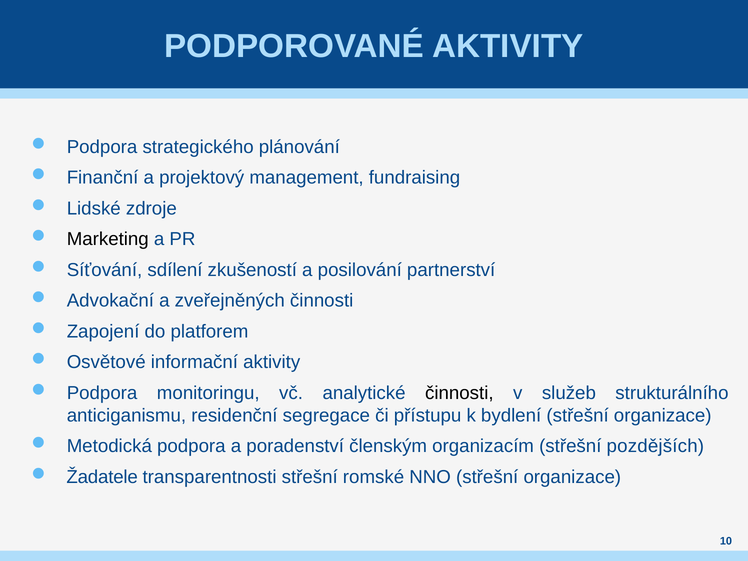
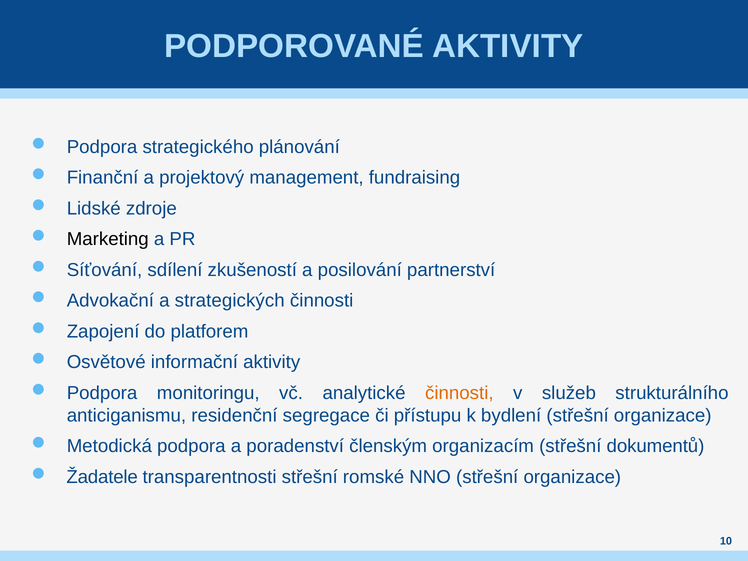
zveřejněných: zveřejněných -> strategických (230, 301)
činnosti colour: black -> orange (459, 393)
pozdějších: pozdějších -> dokumentů (655, 446)
